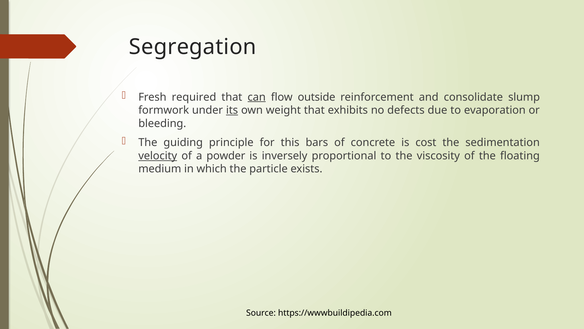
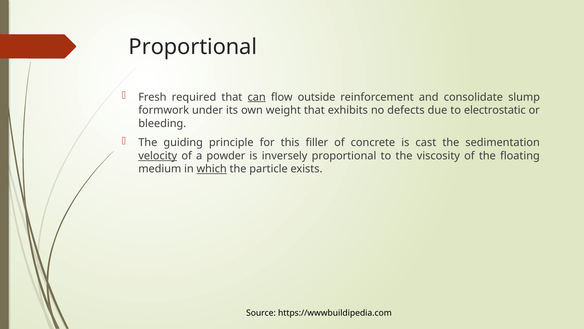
Segregation: Segregation -> Proportional (193, 47)
its underline: present -> none (232, 110)
evaporation: evaporation -> electrostatic (495, 110)
bars: bars -> filler (317, 142)
cost: cost -> cast (426, 142)
which underline: none -> present (212, 169)
